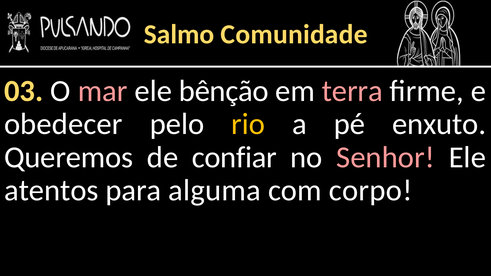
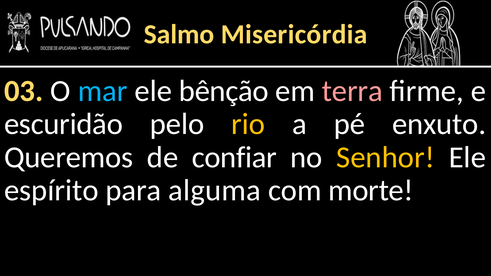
Comunidade: Comunidade -> Misericórdia (294, 34)
mar colour: pink -> light blue (103, 91)
obedecer: obedecer -> escuridão (63, 124)
Senhor colour: pink -> yellow (386, 157)
atentos: atentos -> espírito (51, 190)
corpo: corpo -> morte (371, 190)
